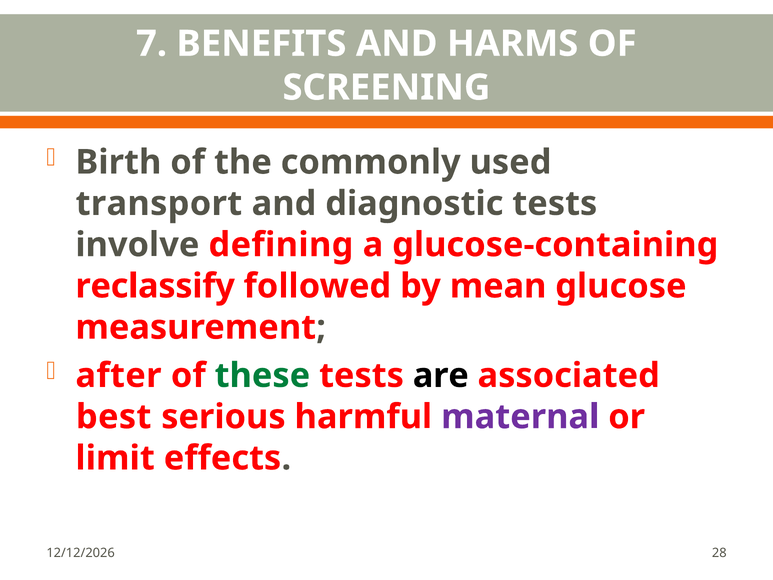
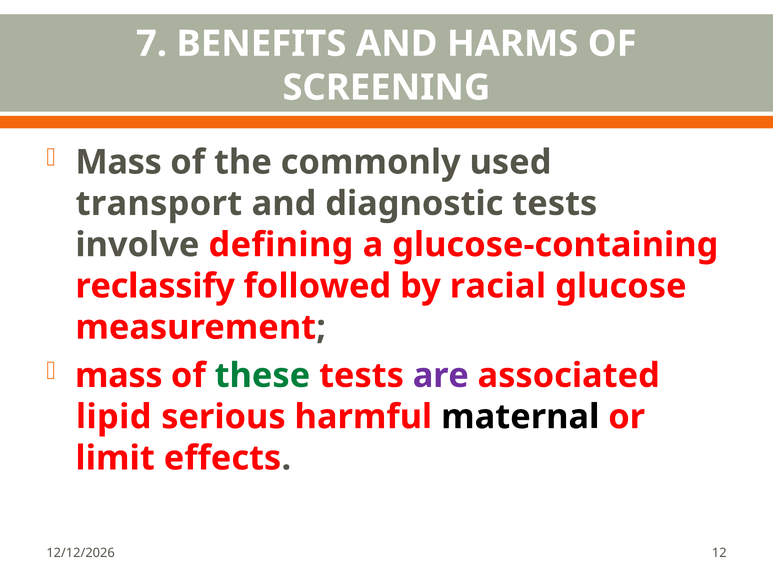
Birth: Birth -> Mass (119, 162)
mean: mean -> racial (498, 286)
after: after -> mass (119, 375)
are colour: black -> purple (441, 375)
best: best -> lipid (114, 417)
maternal colour: purple -> black (520, 417)
28: 28 -> 12 (719, 553)
